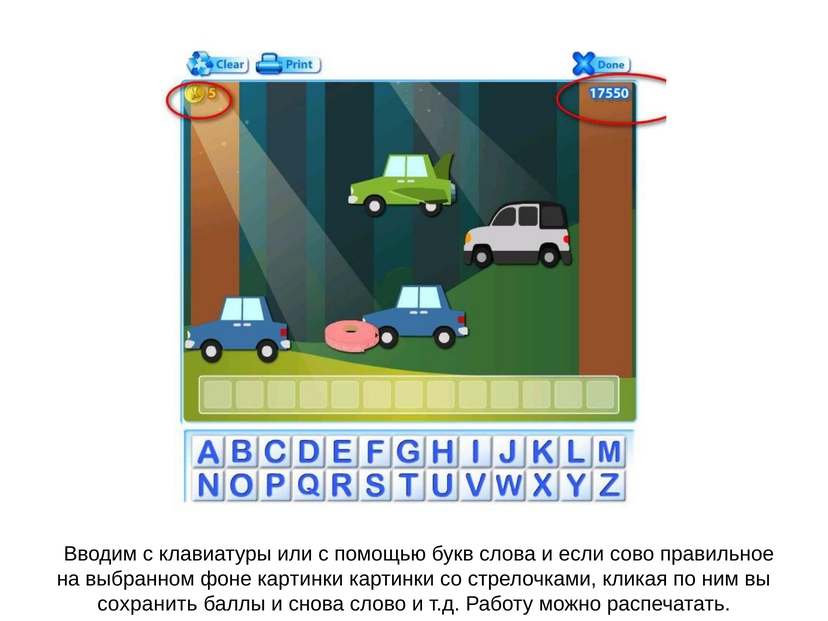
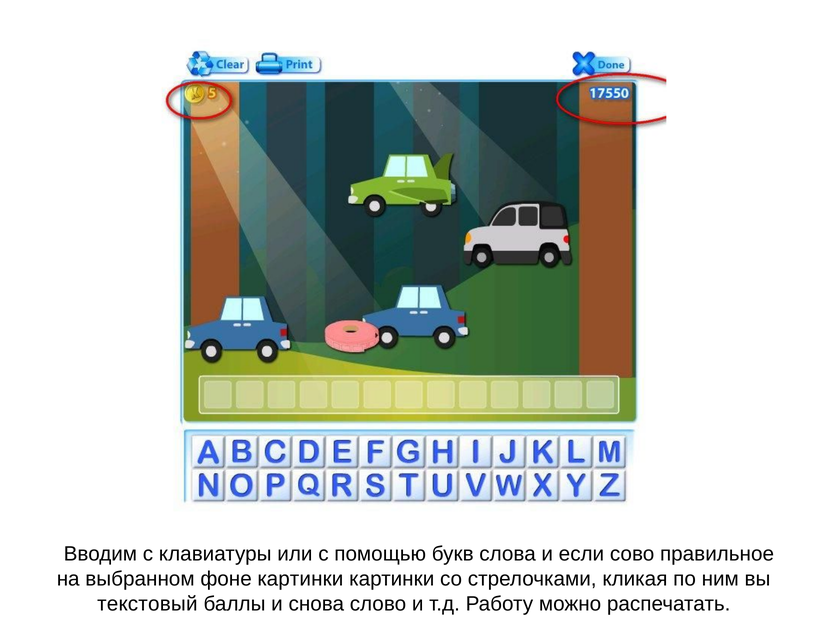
сохранить: сохранить -> текстовый (147, 604)
